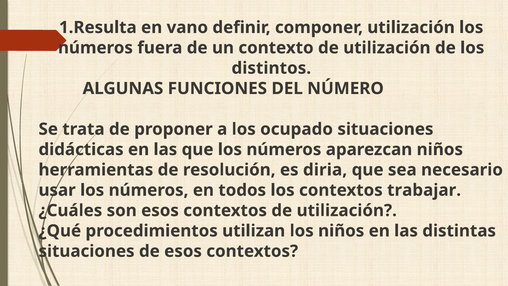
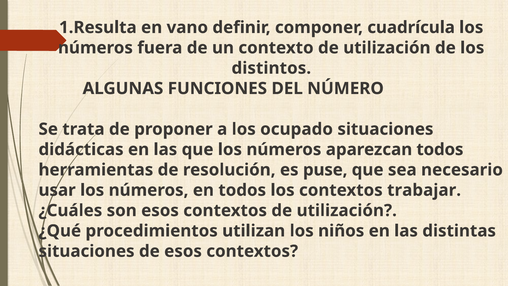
componer utilización: utilización -> cuadrícula (411, 27)
aparezcan niños: niños -> todos (440, 149)
diria: diria -> puse (325, 170)
